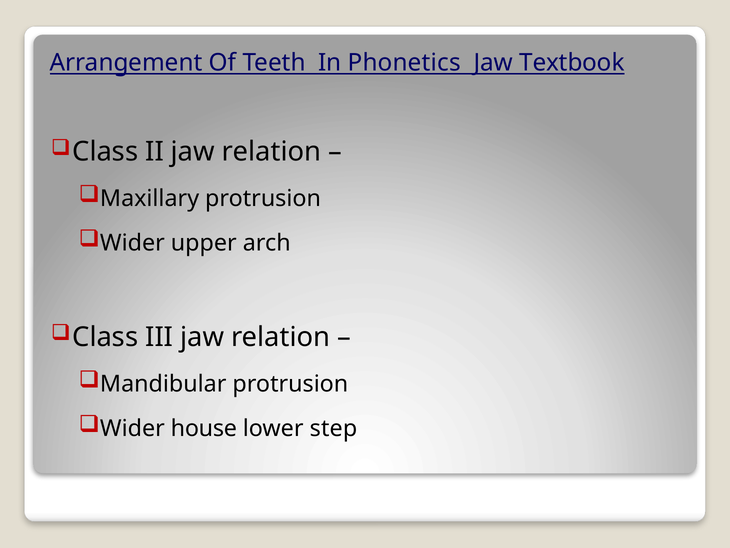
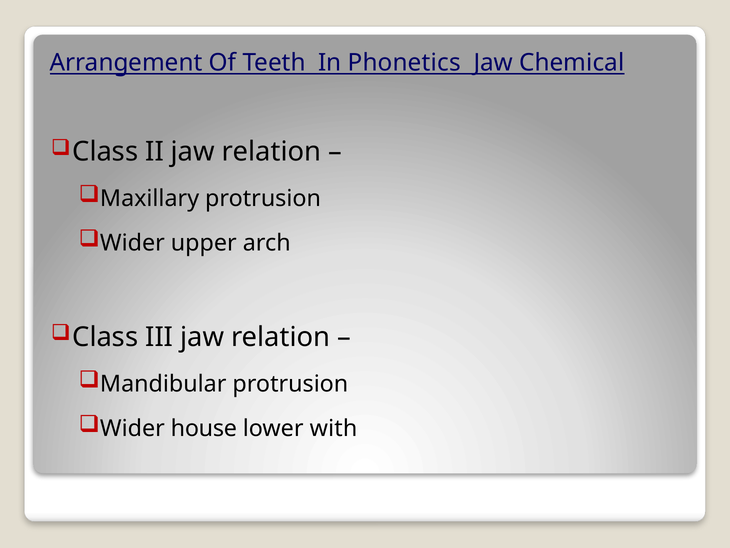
Textbook: Textbook -> Chemical (572, 63)
step: step -> with (333, 428)
